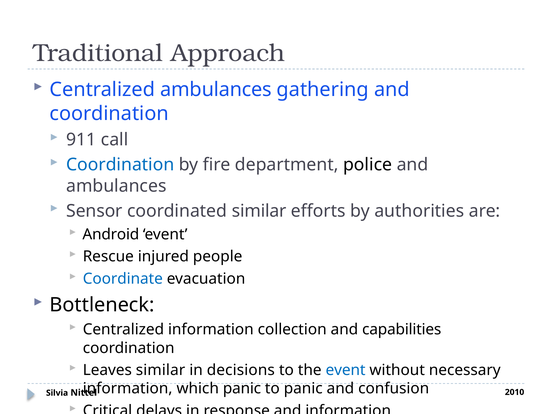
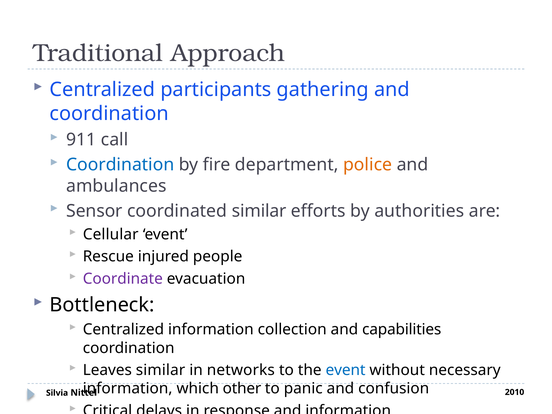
Centralized ambulances: ambulances -> participants (216, 90)
police colour: black -> orange (368, 165)
Android: Android -> Cellular (111, 234)
Coordinate colour: blue -> purple (123, 279)
decisions: decisions -> networks (241, 370)
which panic: panic -> other (242, 389)
